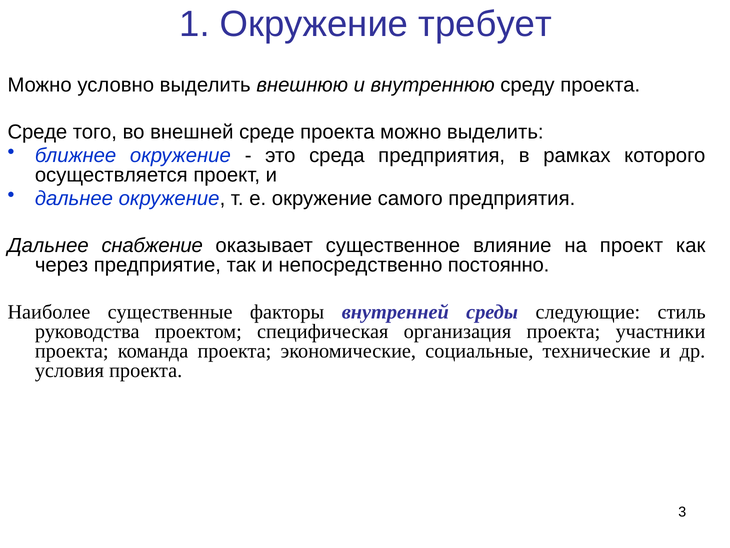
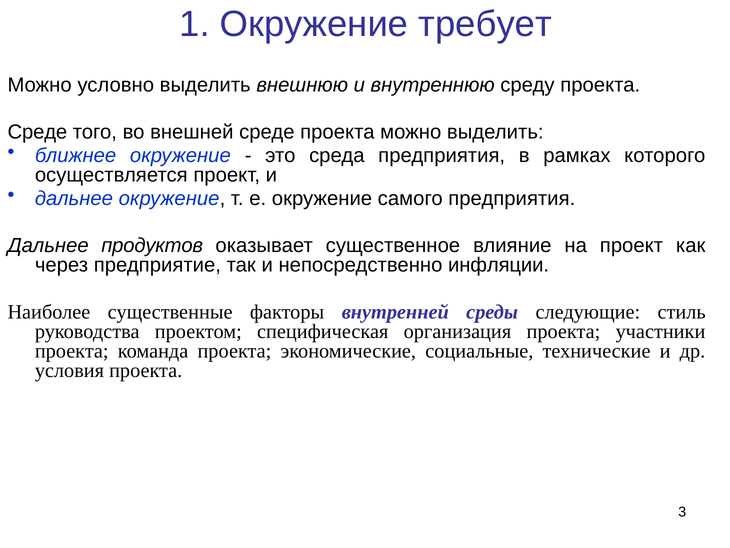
снабжение: снабжение -> продуктов (152, 245)
постоянно: постоянно -> инфляции (499, 265)
